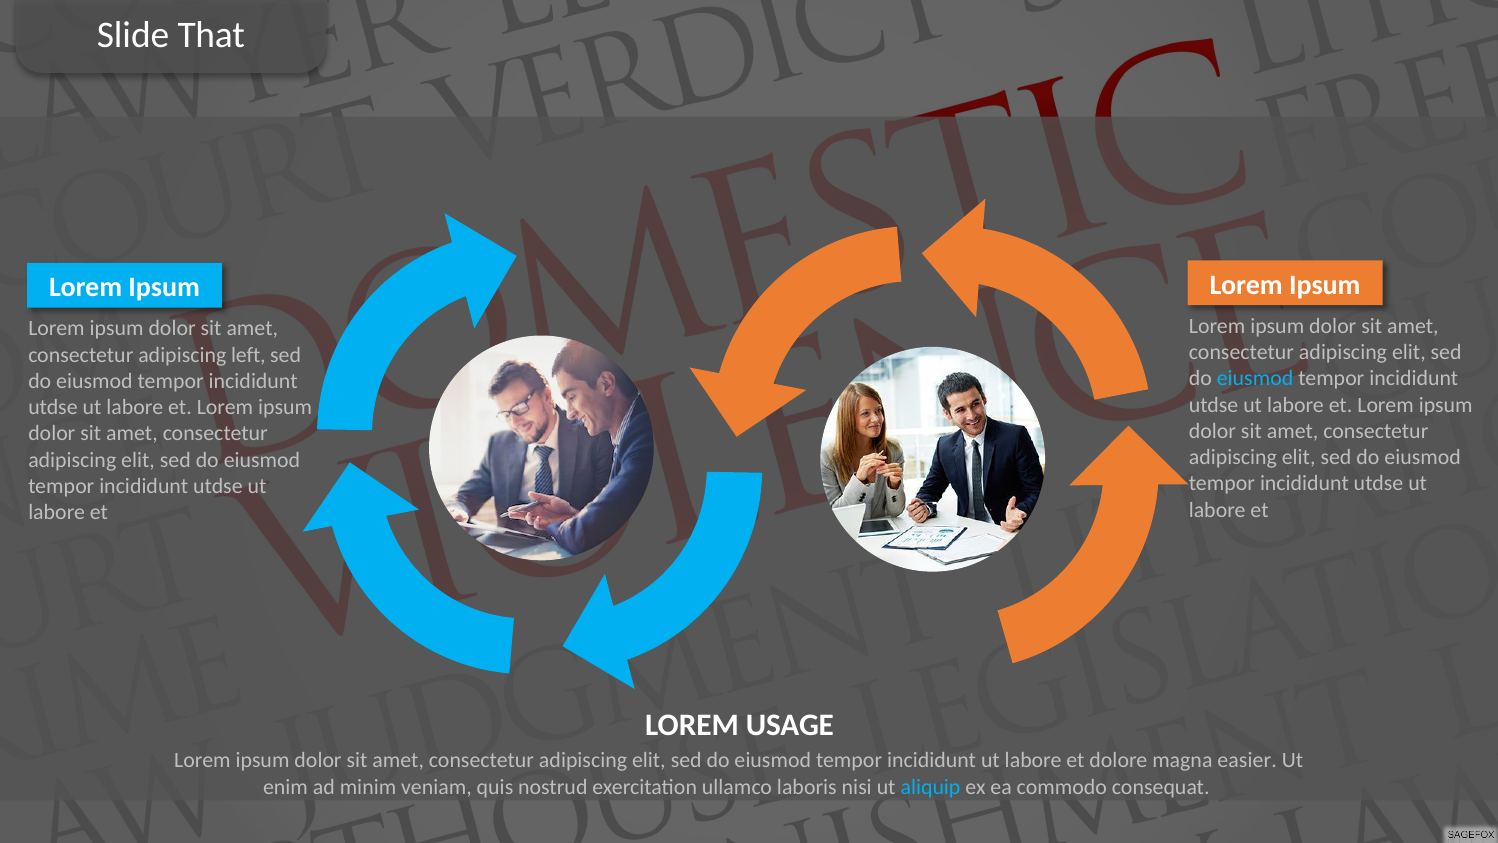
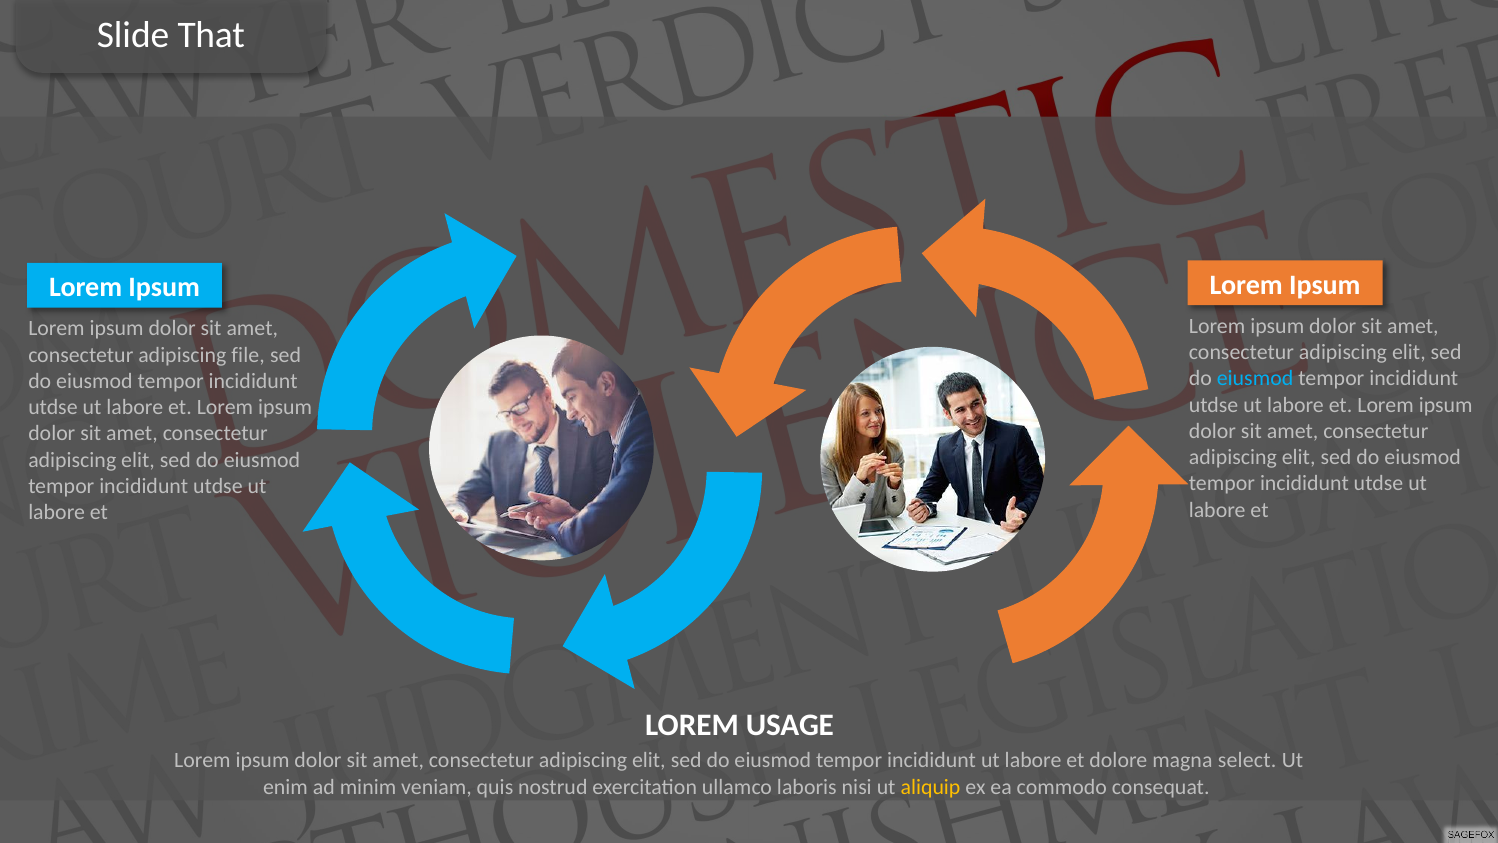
left: left -> file (248, 355)
easier: easier -> select (1247, 760)
aliquip colour: light blue -> yellow (931, 787)
